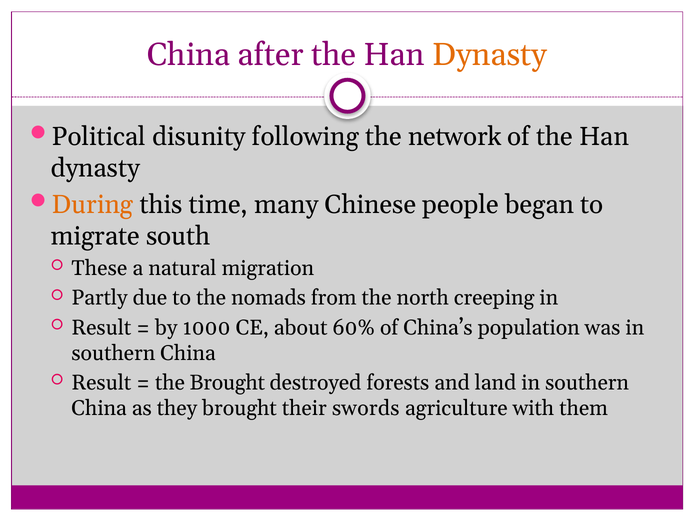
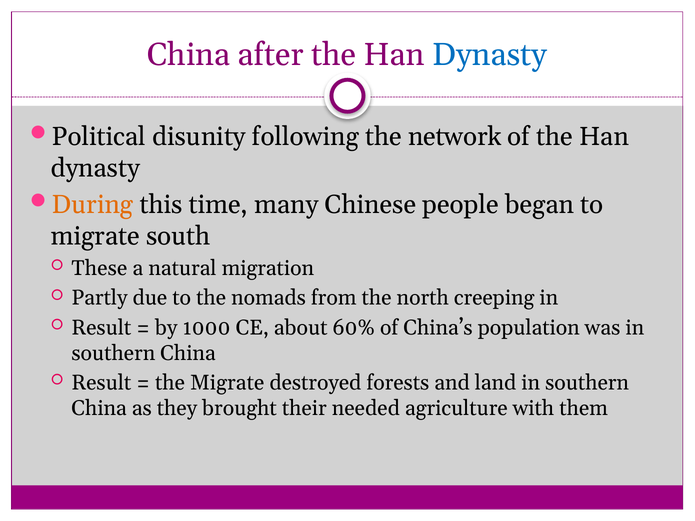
Dynasty colour: orange -> blue (490, 55)
the Brought: Brought -> Migrate (227, 383)
swords: swords -> needed (366, 408)
